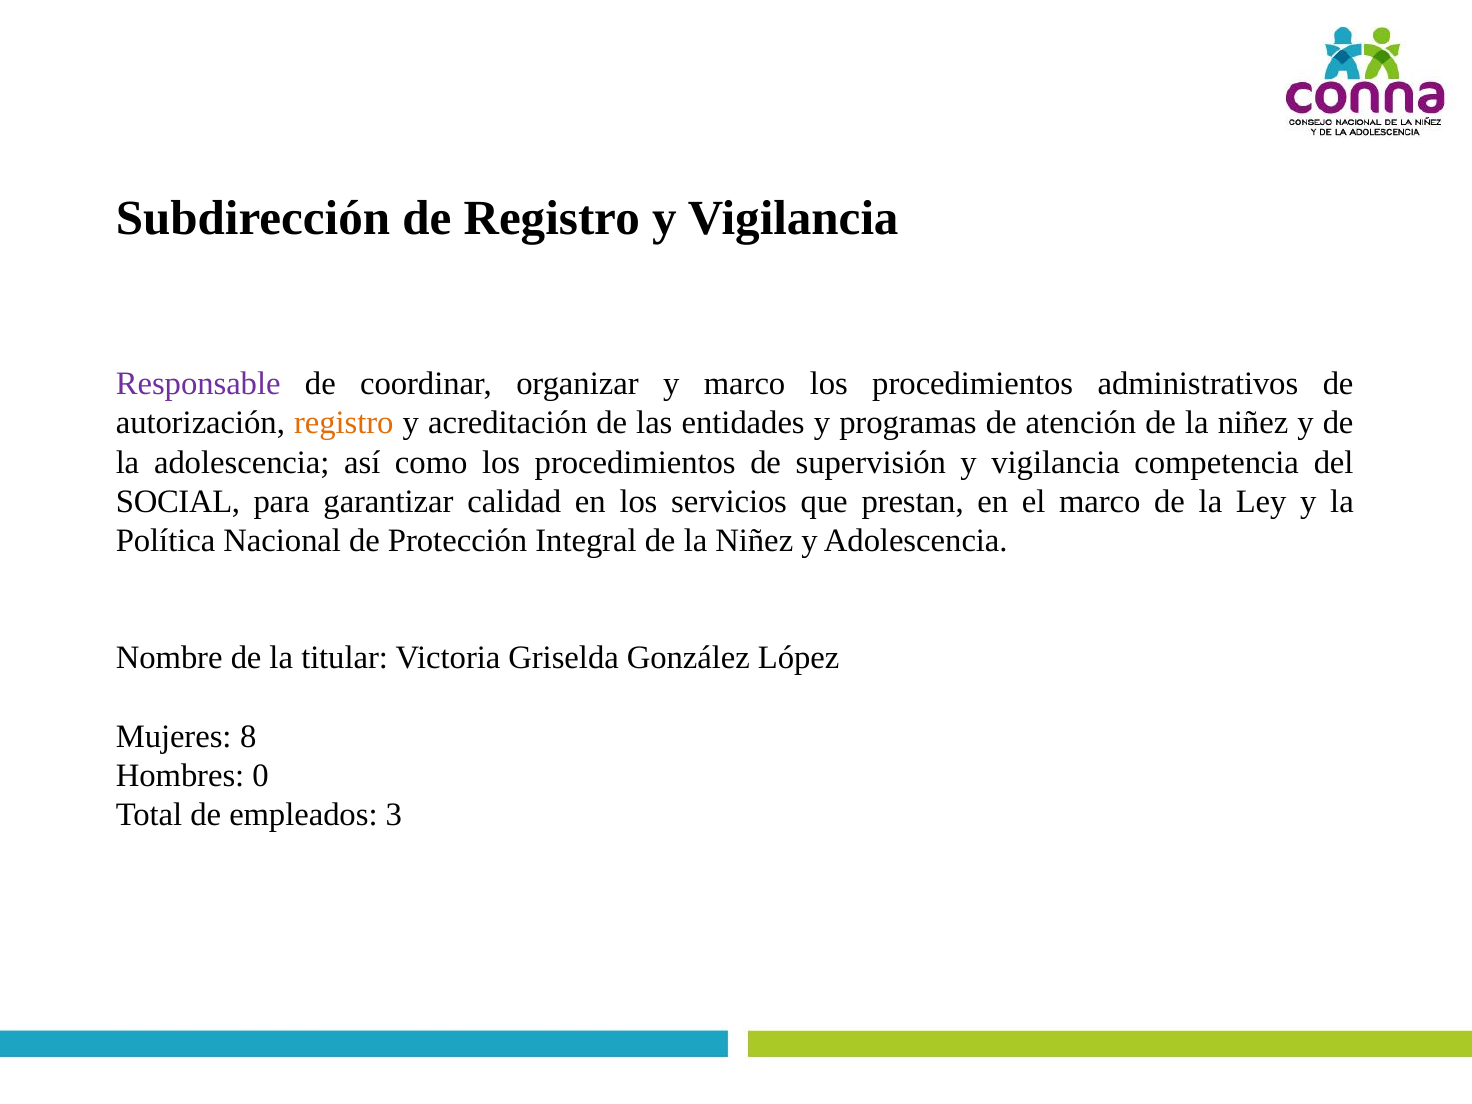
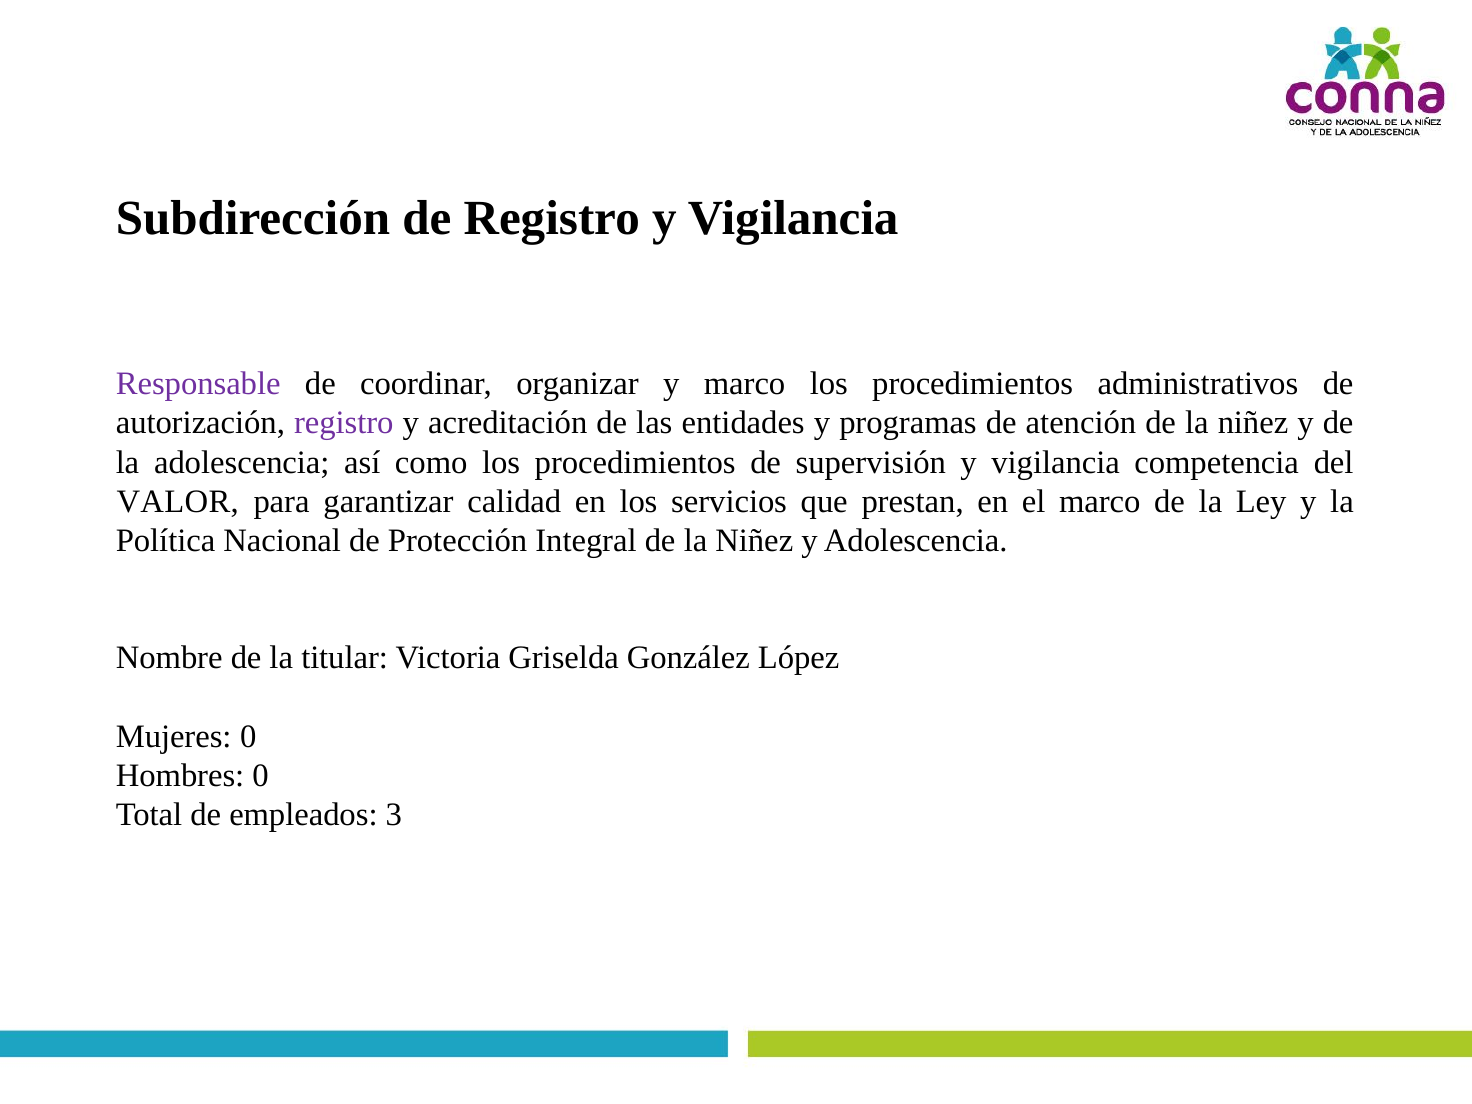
registro colour: orange -> purple (344, 423)
SOCIAL: SOCIAL -> VALOR (178, 501)
Mujeres 8: 8 -> 0 (248, 736)
